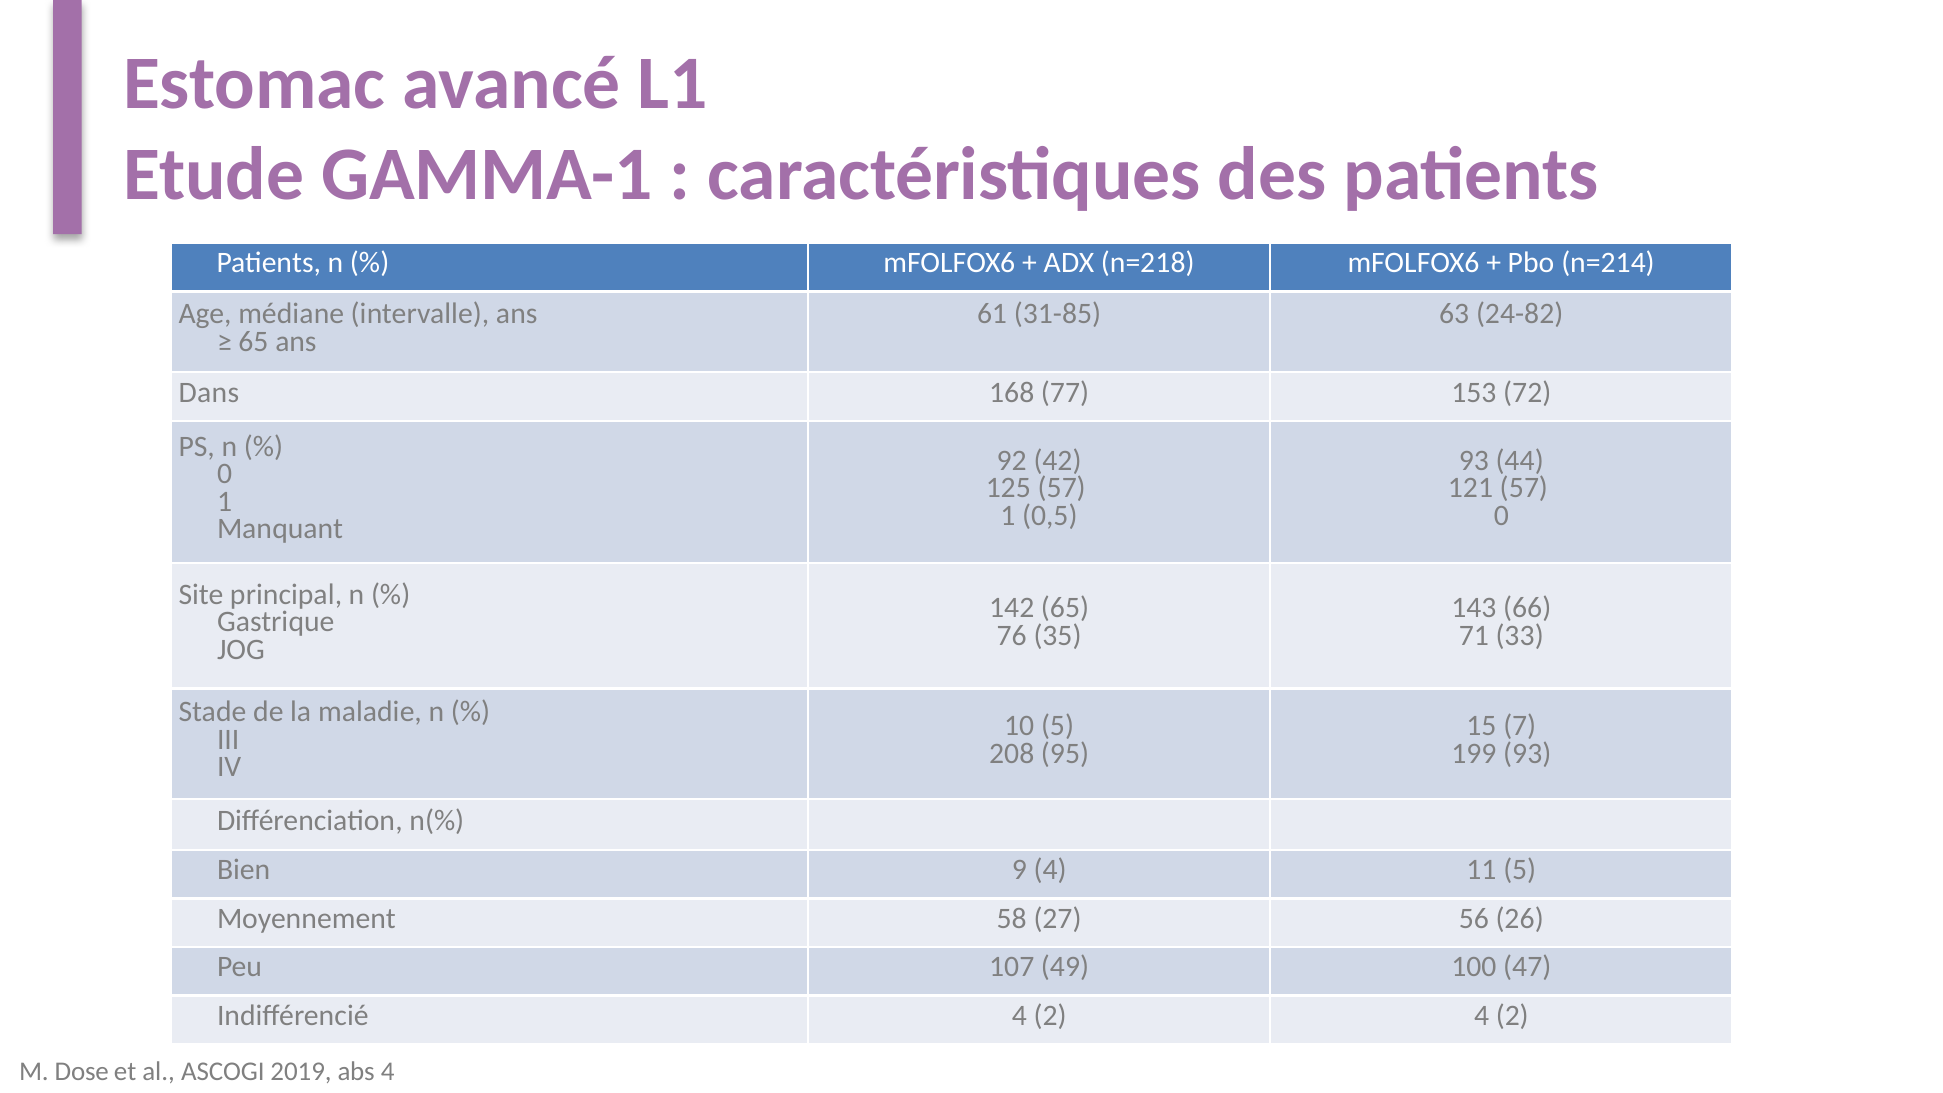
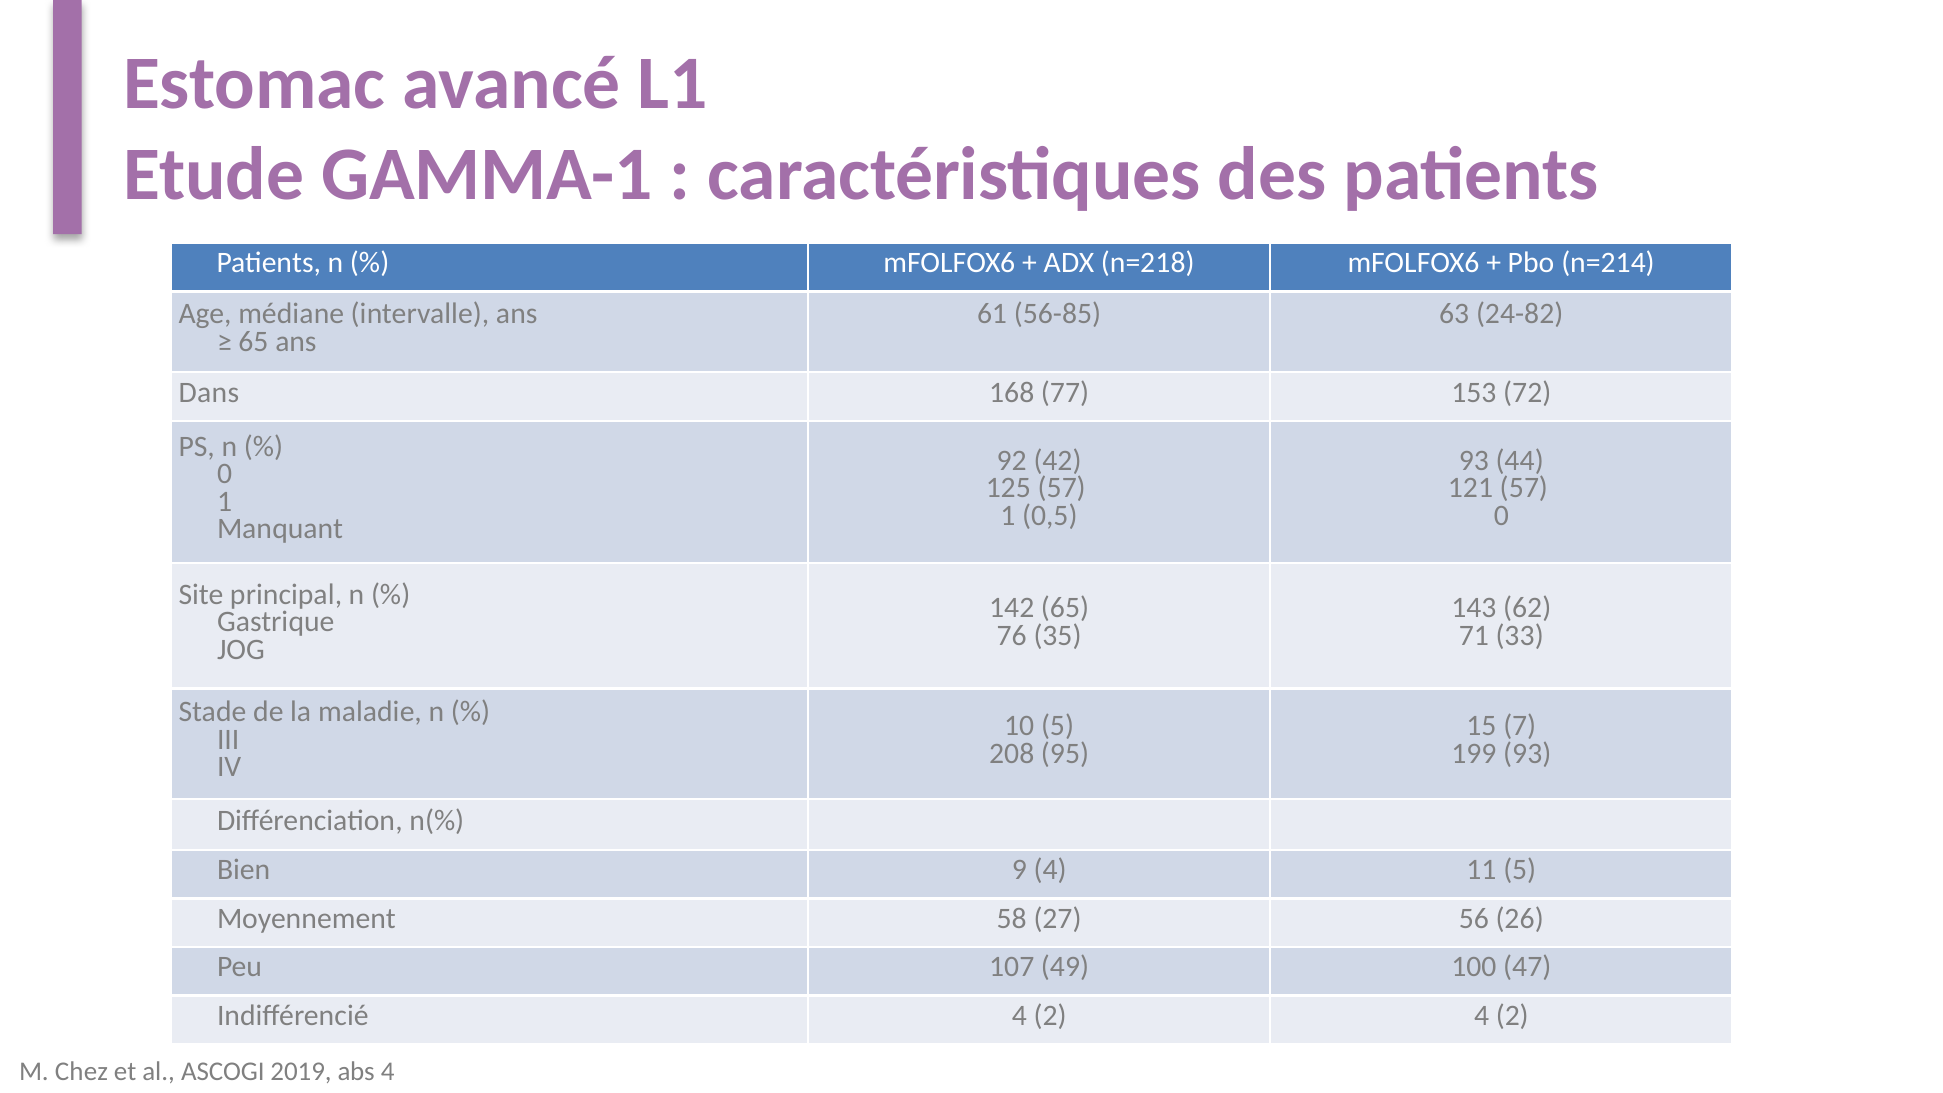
31-85: 31-85 -> 56-85 (1058, 314)
66: 66 -> 62 (1527, 608)
Dose: Dose -> Chez (81, 1072)
